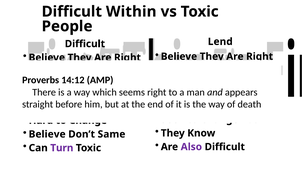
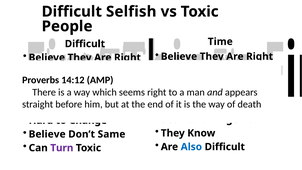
Within: Within -> Selfish (131, 12)
Lend: Lend -> Time (220, 42)
Also colour: purple -> blue (191, 147)
